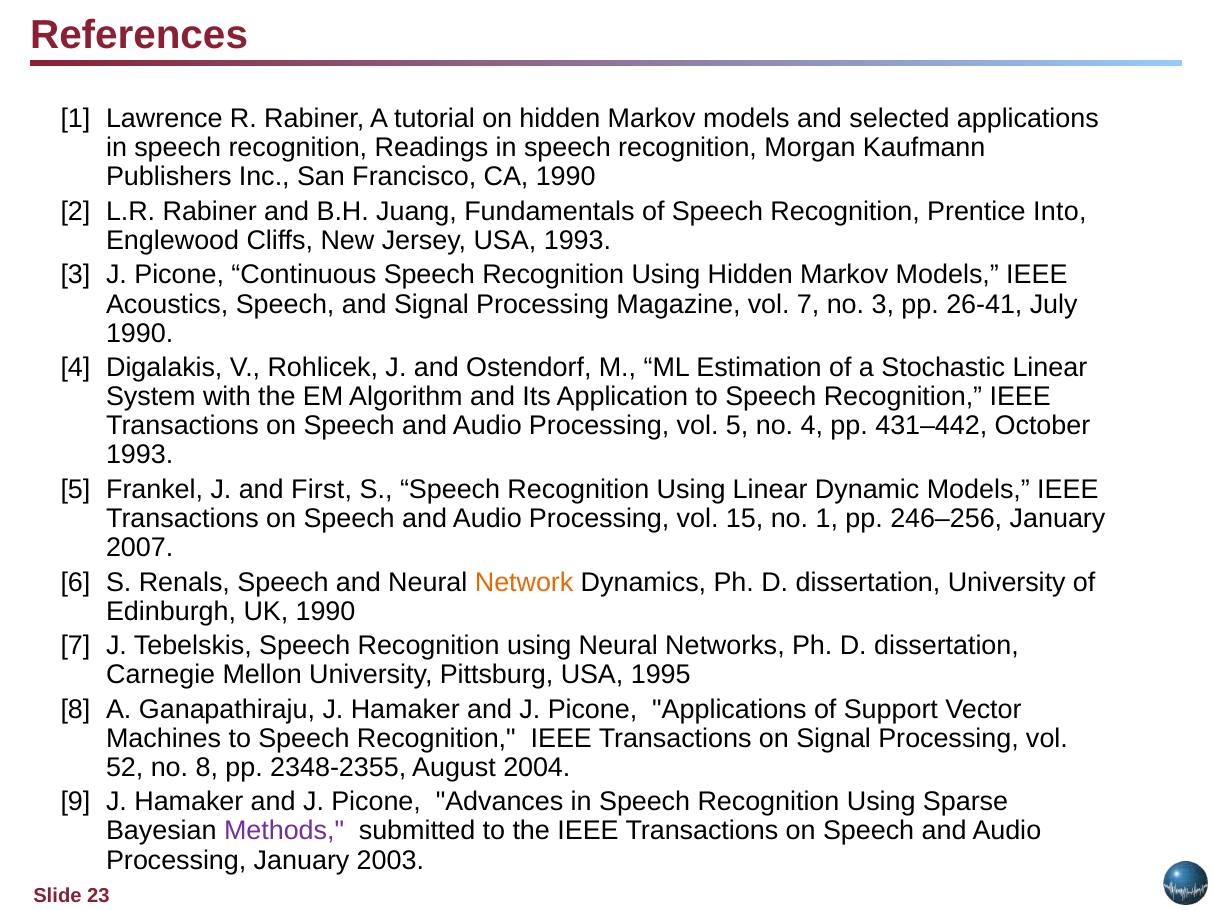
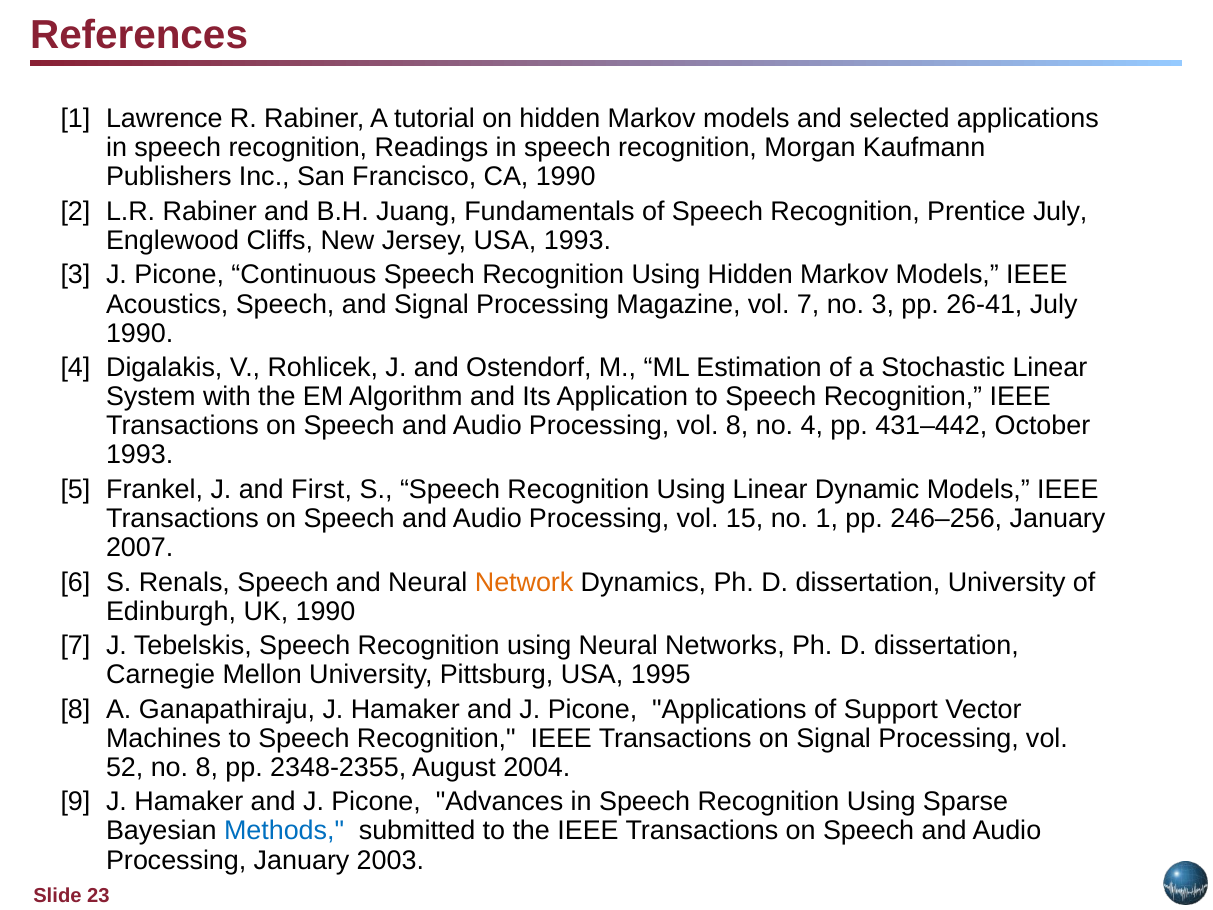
Prentice Into: Into -> July (1060, 211)
vol 5: 5 -> 8 (737, 426)
Methods colour: purple -> blue (284, 831)
